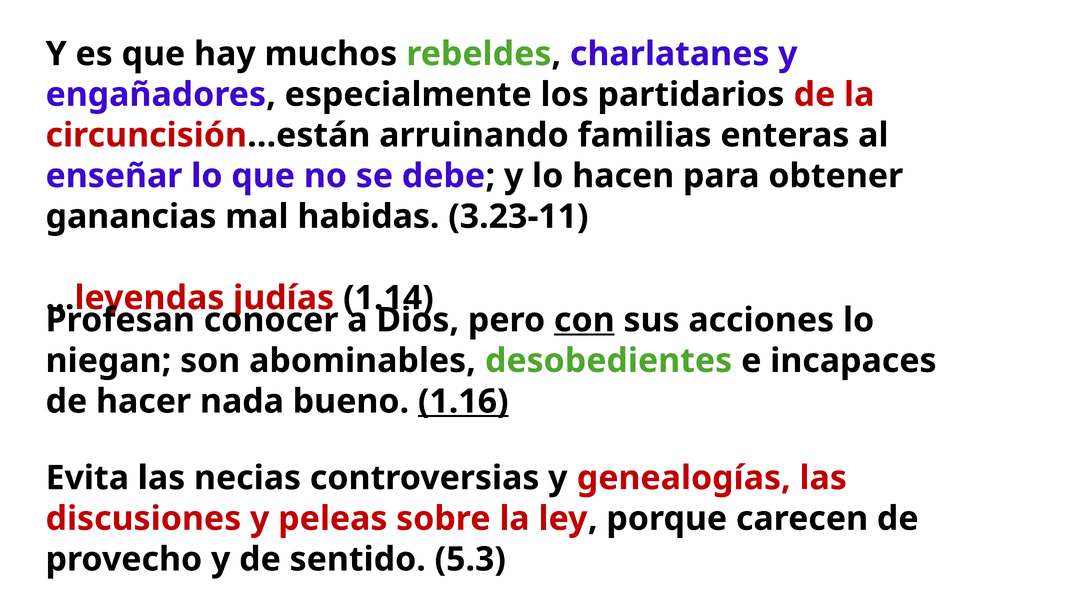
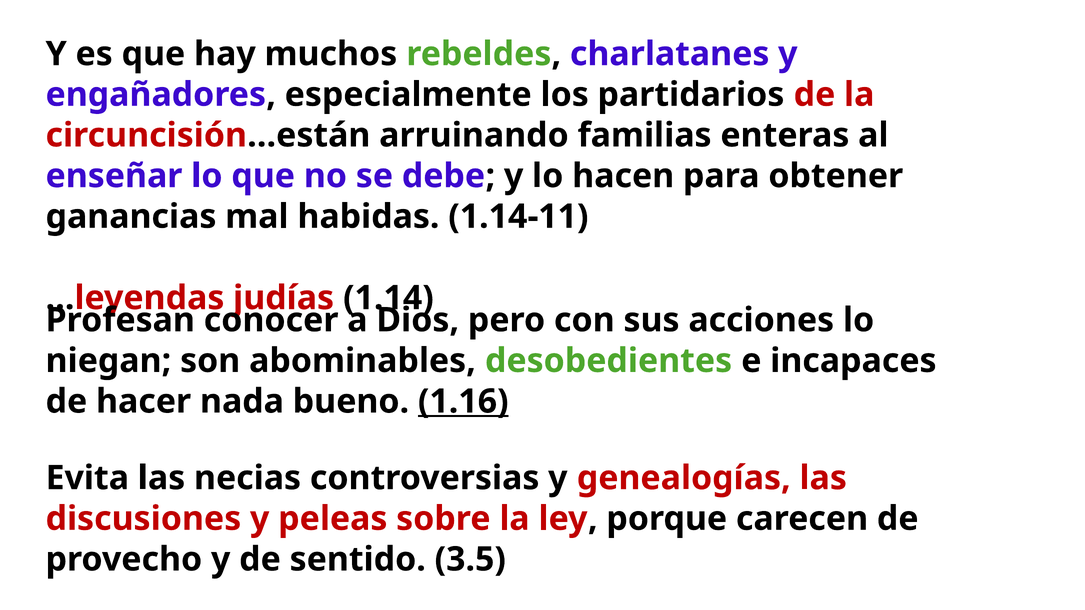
3.23-11: 3.23-11 -> 1.14-11 (518, 217)
con underline: present -> none (584, 320)
5.3: 5.3 -> 3.5 (470, 560)
